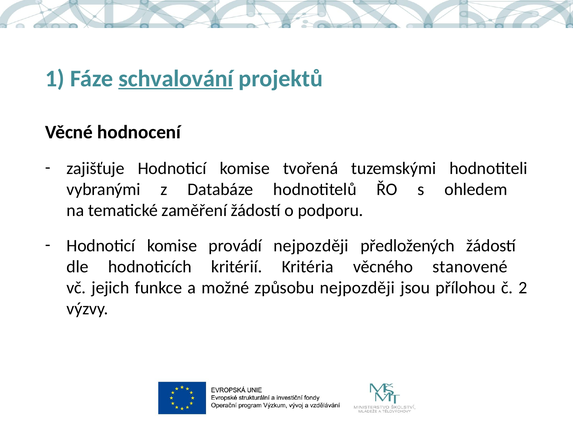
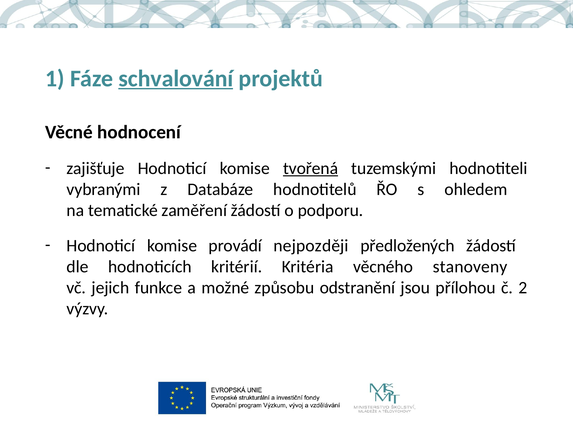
tvořená underline: none -> present (311, 168)
stanovené: stanovené -> stanoveny (470, 267)
způsobu nejpozději: nejpozději -> odstranění (358, 288)
